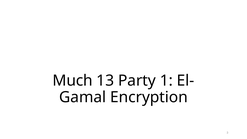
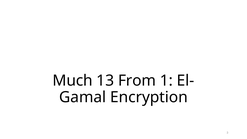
Party: Party -> From (137, 80)
